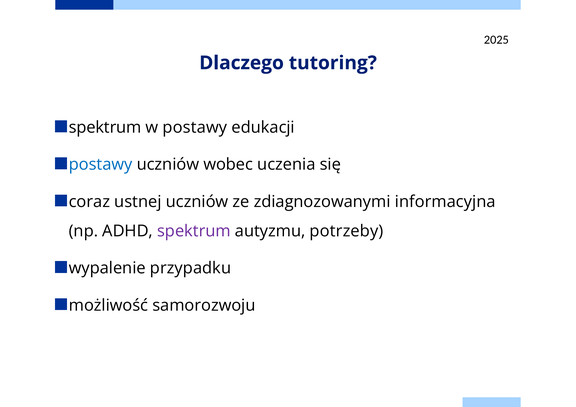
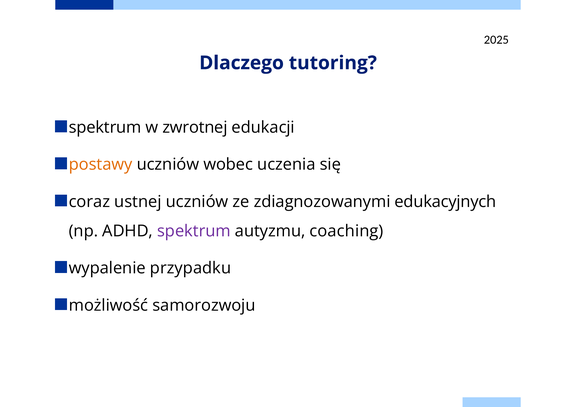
w postawy: postawy -> zwrotnej (195, 128)
postawy colour: blue -> orange (101, 165)
informacyjna: informacyjna -> edukacyjnych (445, 202)
potrzeby: potrzeby -> coaching (347, 231)
